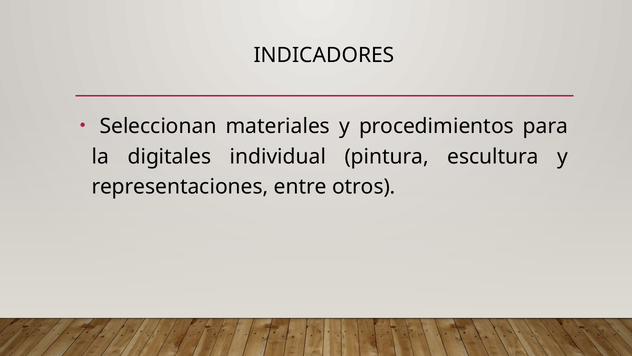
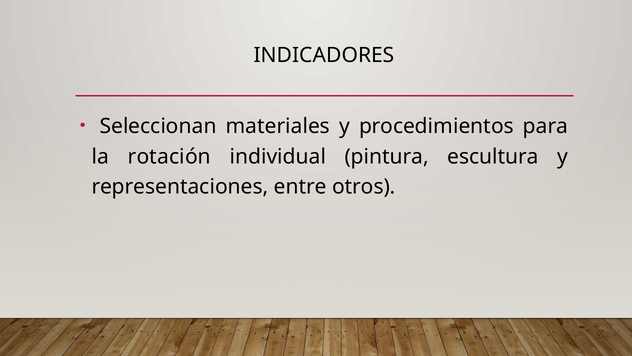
digitales: digitales -> rotación (169, 156)
